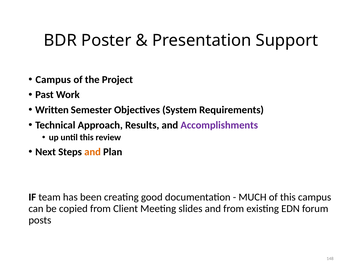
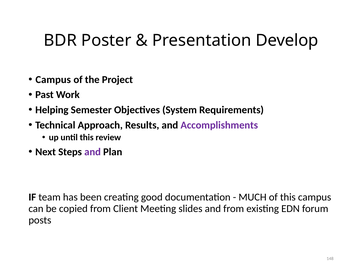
Support: Support -> Develop (287, 41)
Written: Written -> Helping (52, 110)
and colour: orange -> purple (93, 152)
